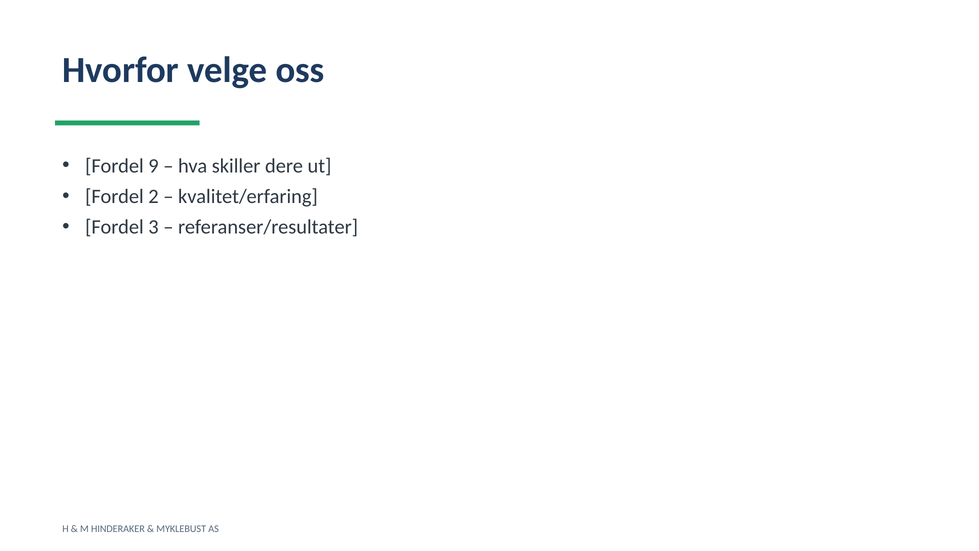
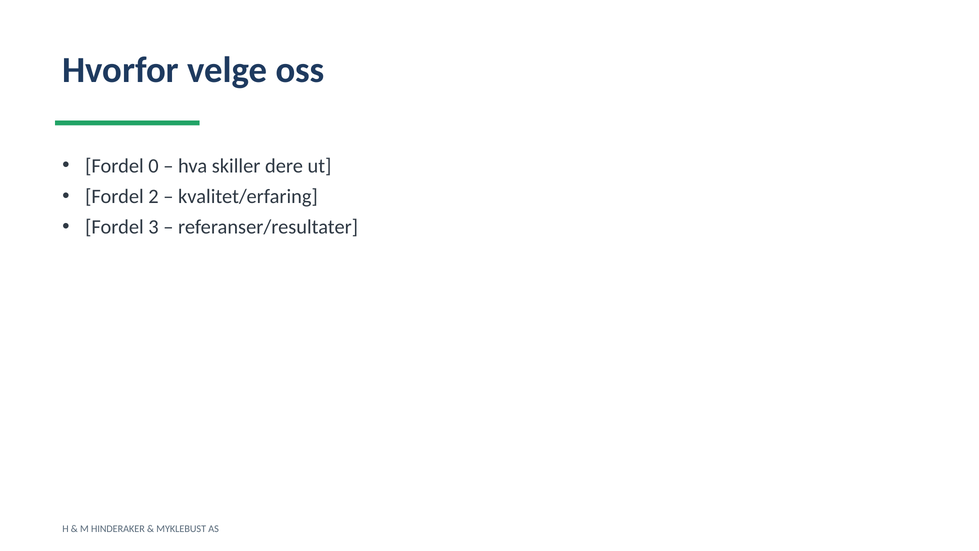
9: 9 -> 0 (154, 166)
